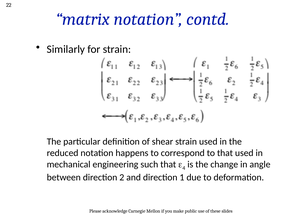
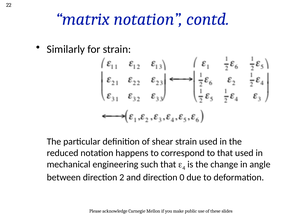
1: 1 -> 0 (182, 177)
